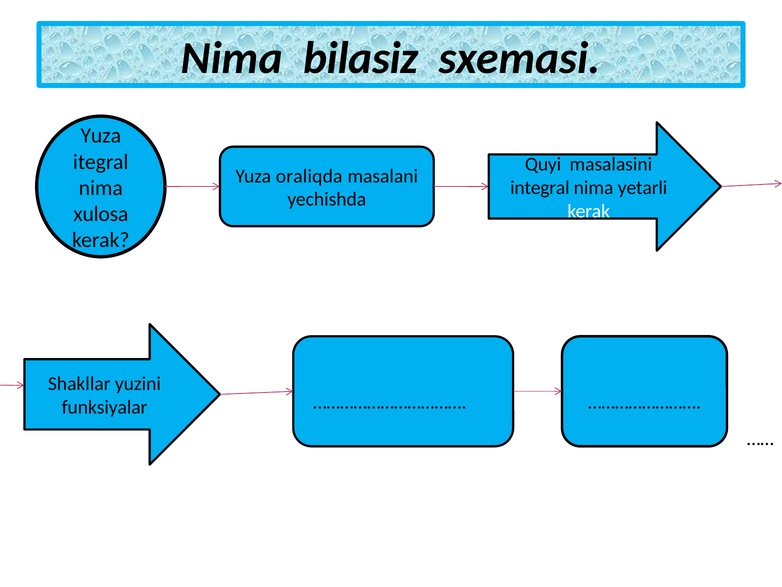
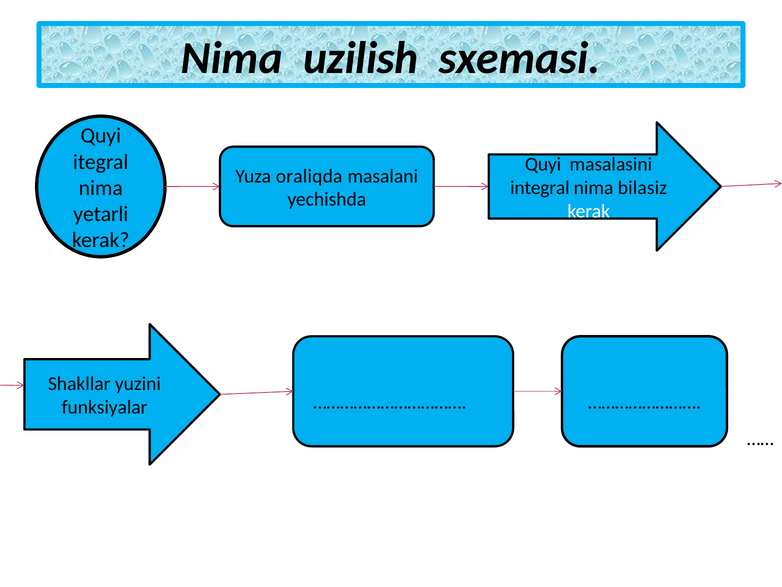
bilasiz: bilasiz -> uzilish (361, 58)
Yuza: Yuza -> Quyi (101, 136)
yetarli: yetarli -> bilasiz (642, 188)
xulosa: xulosa -> yetarli (101, 214)
